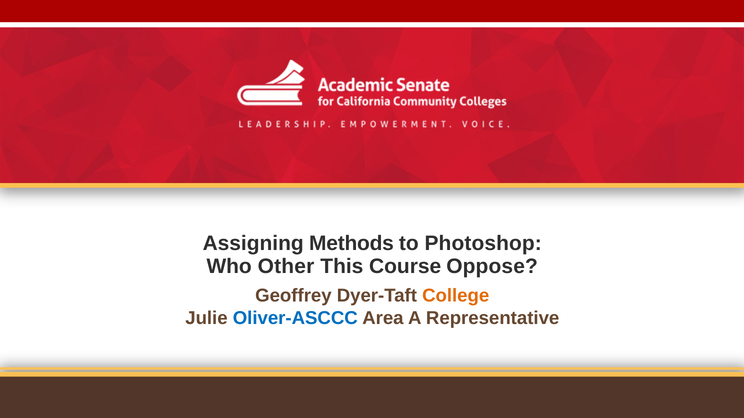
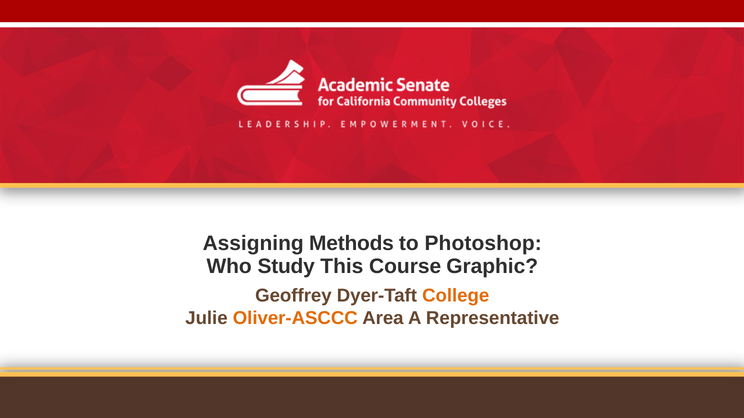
Other: Other -> Study (286, 267)
Oppose: Oppose -> Graphic (492, 267)
Oliver-ASCCC colour: blue -> orange (295, 319)
